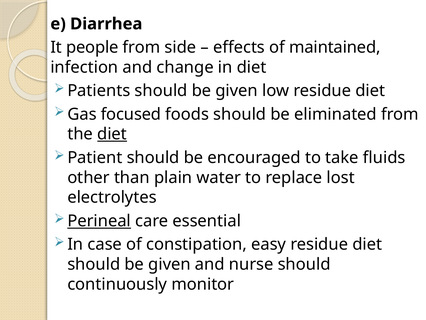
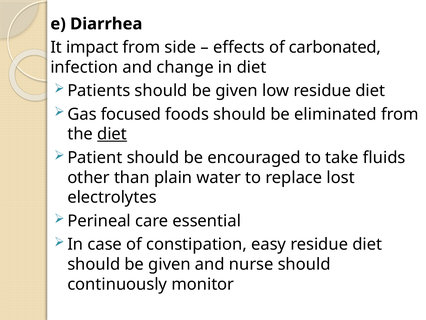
people: people -> impact (92, 47)
maintained: maintained -> carbonated (335, 47)
Perineal underline: present -> none (99, 221)
